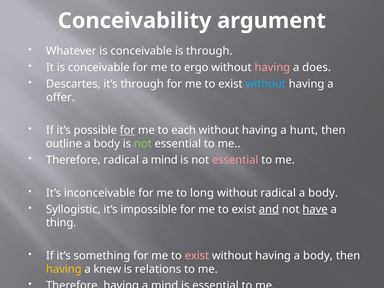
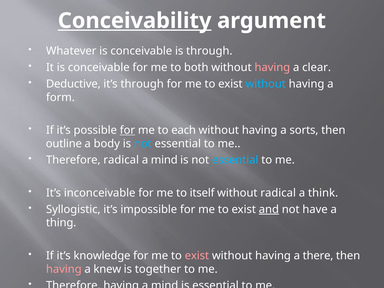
Conceivability underline: none -> present (135, 21)
ergo: ergo -> both (196, 67)
does: does -> clear (317, 67)
Descartes: Descartes -> Deductive (73, 84)
offer: offer -> form (60, 97)
hunt: hunt -> sorts (304, 130)
not colour: light green -> light blue (143, 144)
essential colour: pink -> light blue (235, 160)
long: long -> itself (202, 193)
body: body -> think (323, 193)
have underline: present -> none (315, 209)
something: something -> knowledge (102, 256)
having a body: body -> there (318, 256)
having colour: yellow -> pink (64, 269)
relations: relations -> together (158, 269)
